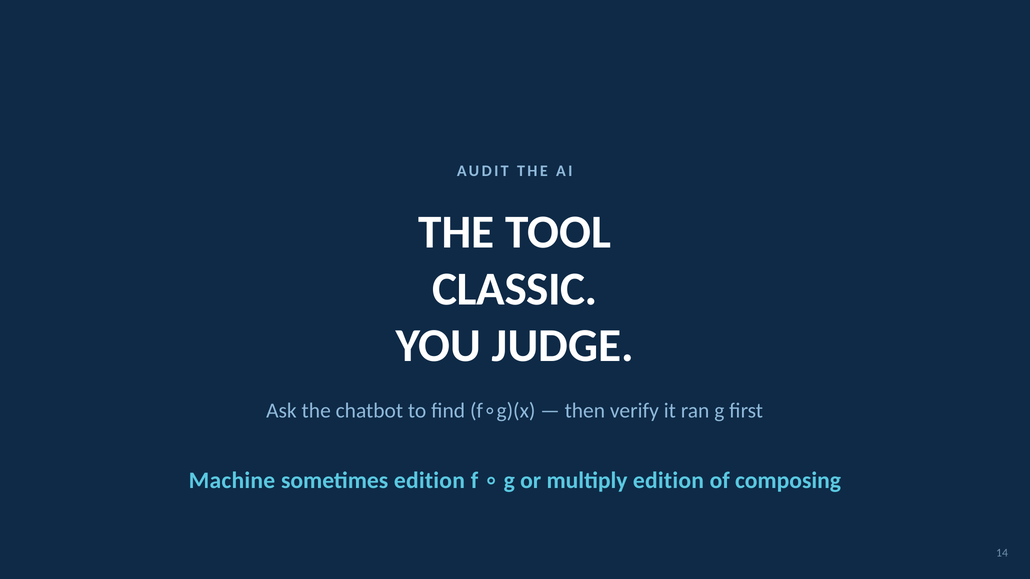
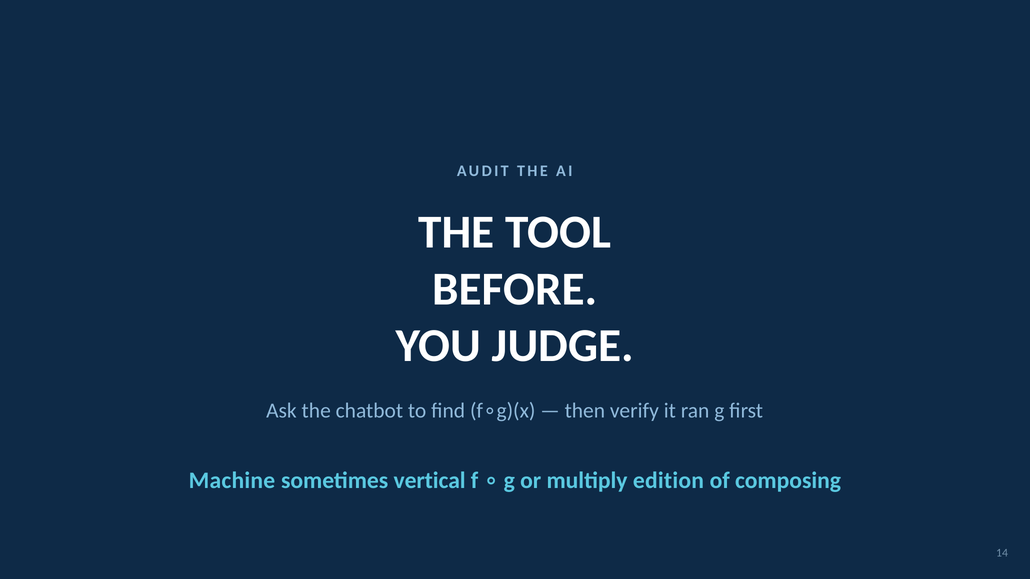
CLASSIC: CLASSIC -> BEFORE (515, 289)
sometimes edition: edition -> vertical (430, 481)
